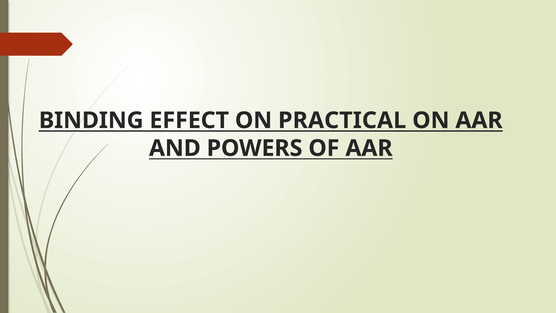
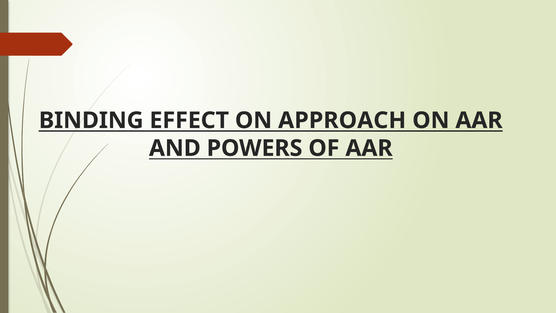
PRACTICAL: PRACTICAL -> APPROACH (342, 120)
